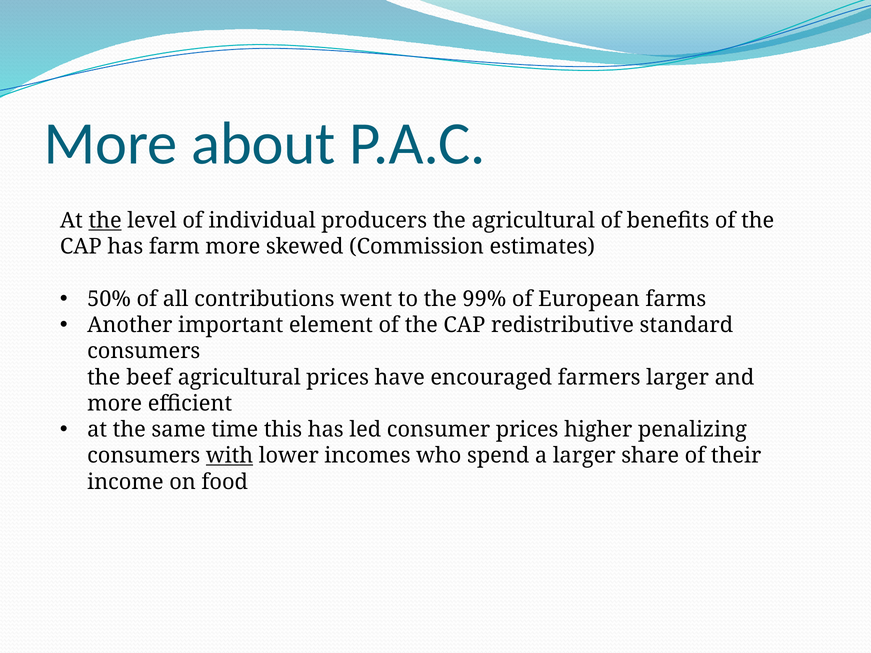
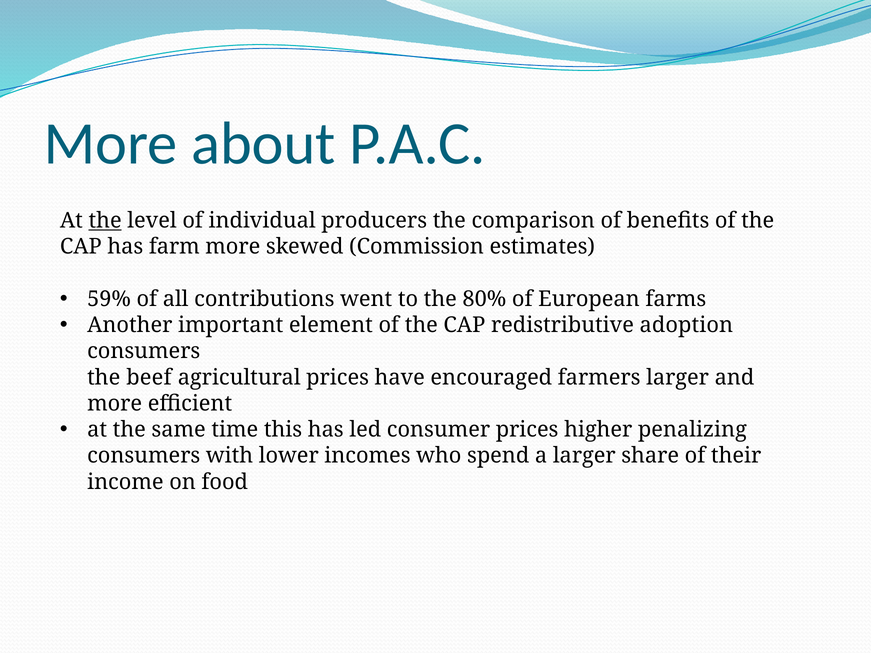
the agricultural: agricultural -> comparison (533, 221)
50%: 50% -> 59% (109, 299)
99%: 99% -> 80% (484, 299)
standard: standard -> adoption (686, 325)
with underline: present -> none (230, 456)
